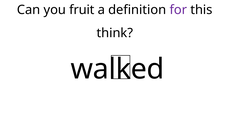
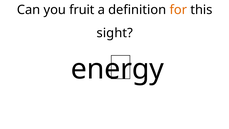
for colour: purple -> orange (178, 10)
think: think -> sight (115, 33)
walked: walked -> energy (117, 69)
